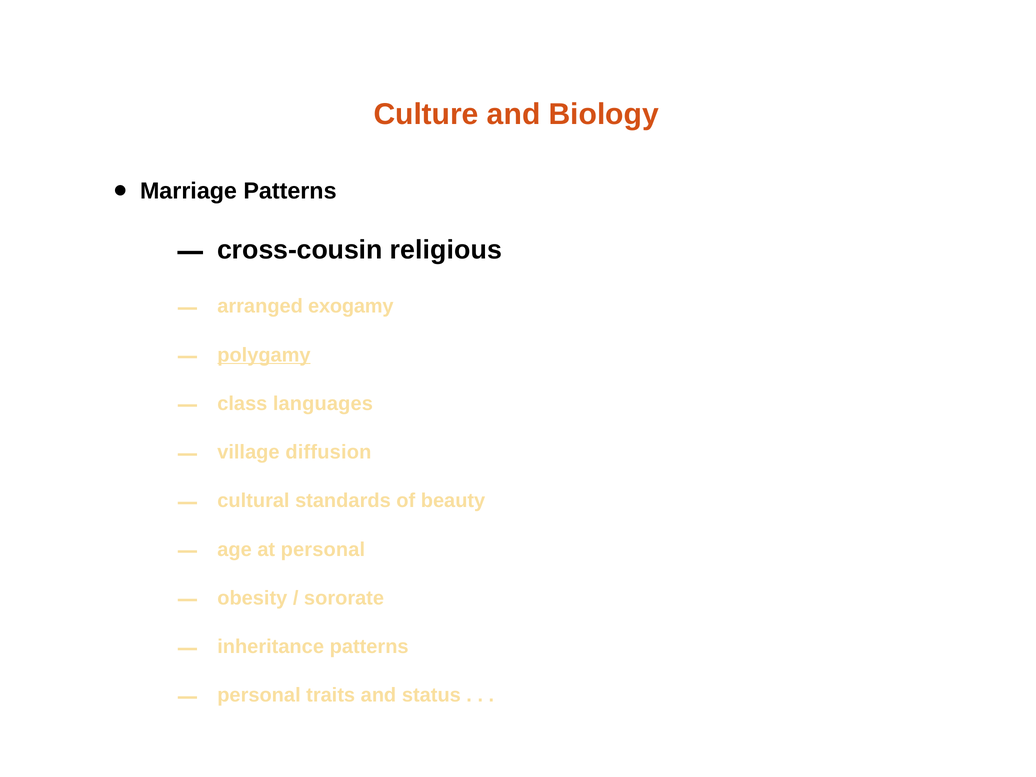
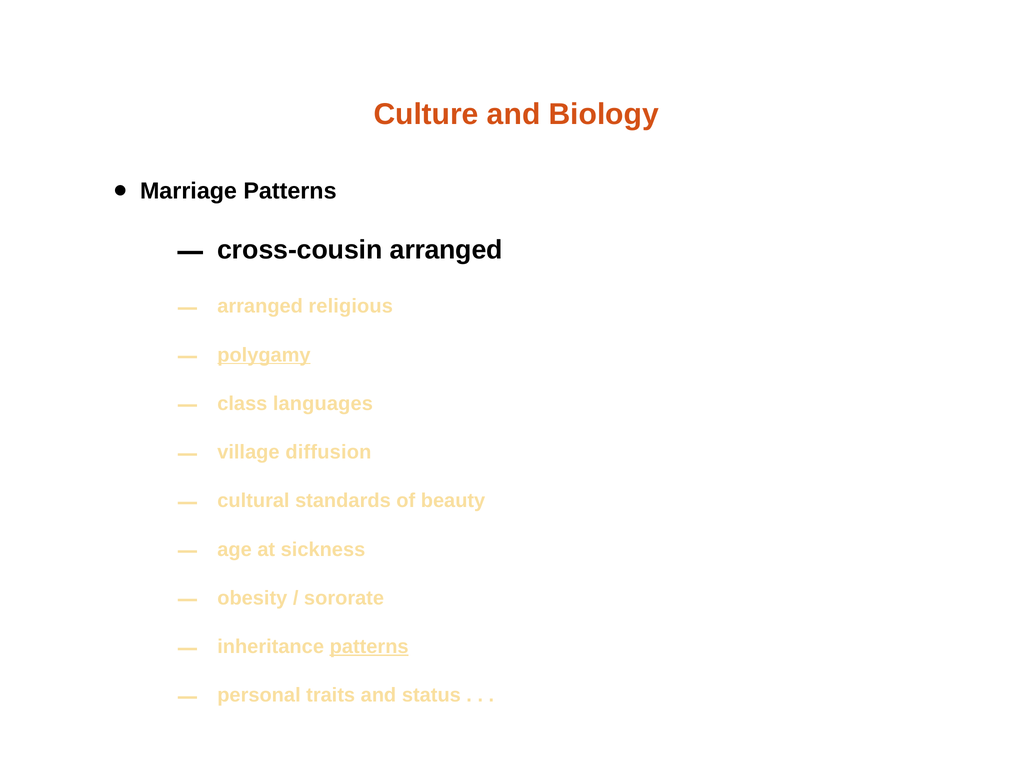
cross-cousin religious: religious -> arranged (446, 250)
exogamy: exogamy -> religious (351, 306)
at personal: personal -> sickness (323, 549)
patterns underline: none -> present (369, 647)
